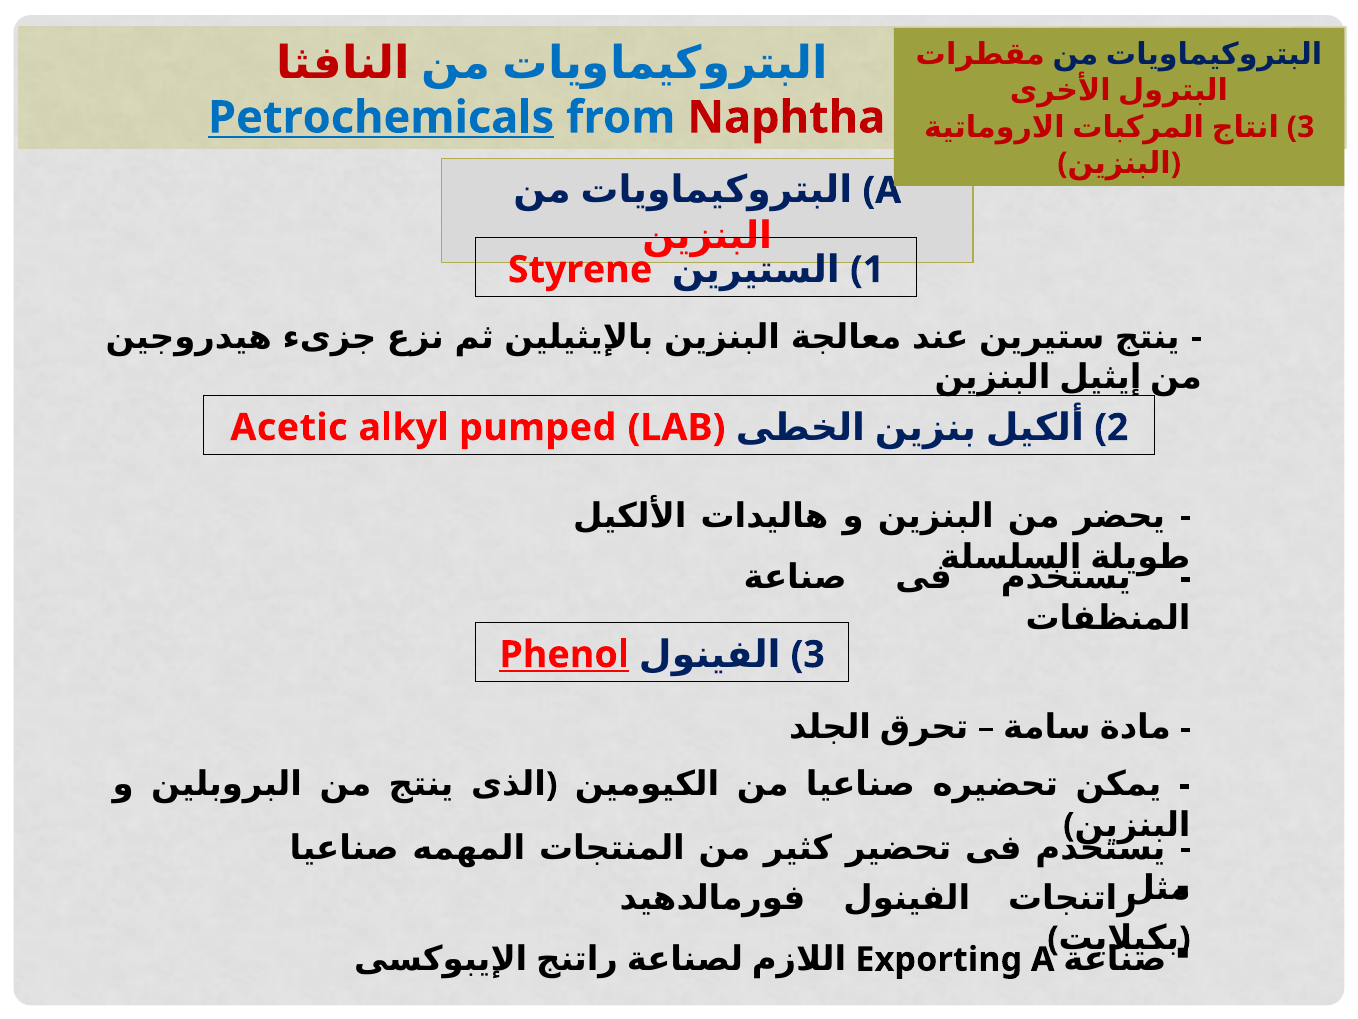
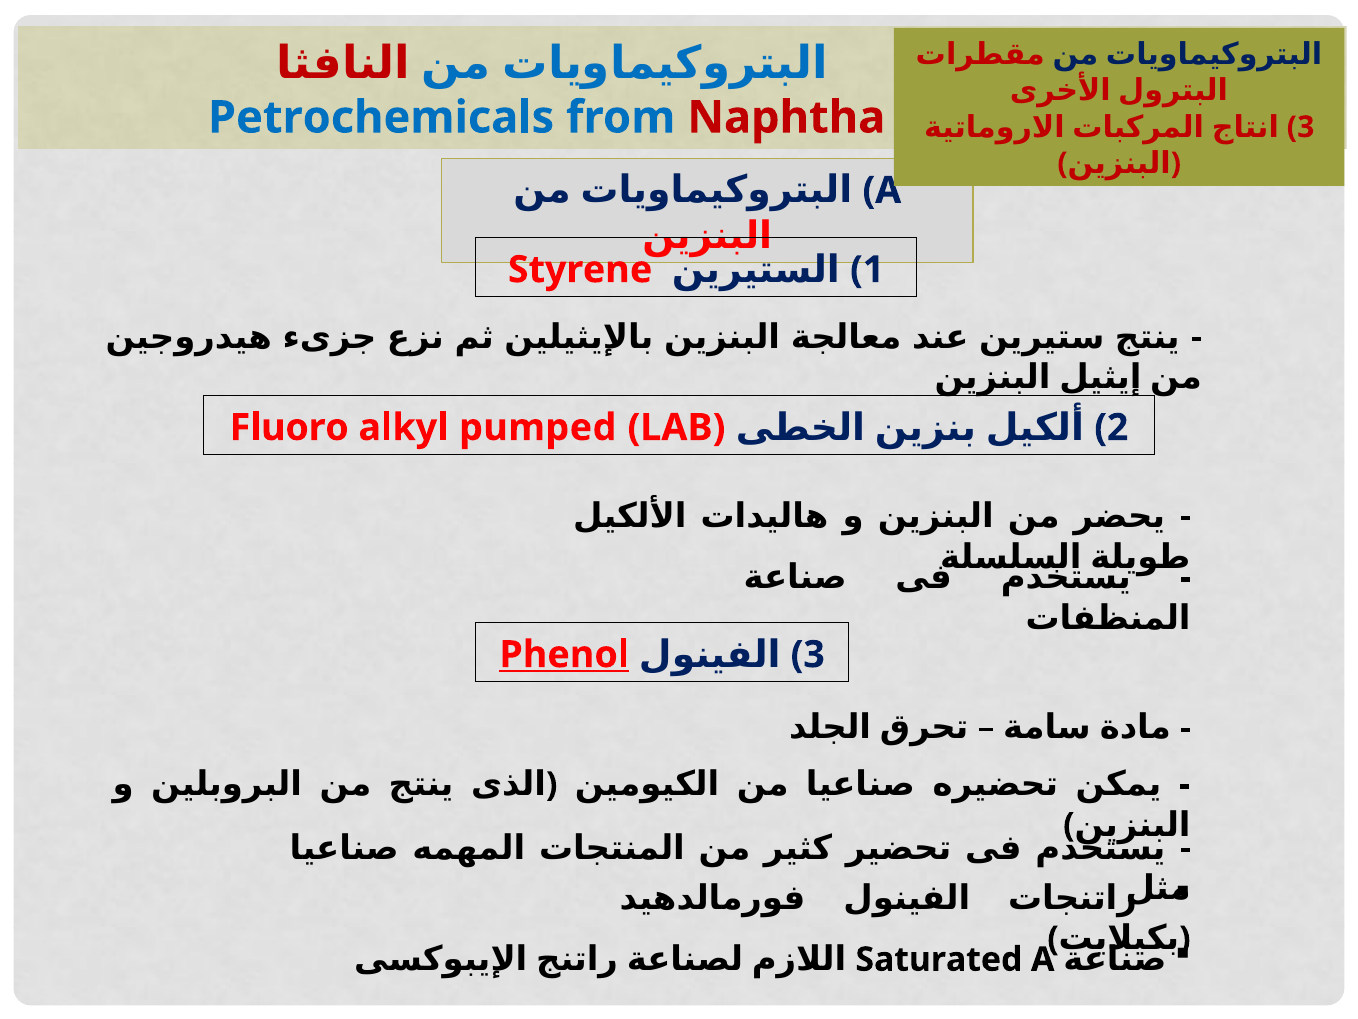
Petrochemicals underline: present -> none (381, 118)
Acetic: Acetic -> Fluoro (289, 427)
Exporting: Exporting -> Saturated (939, 959)
